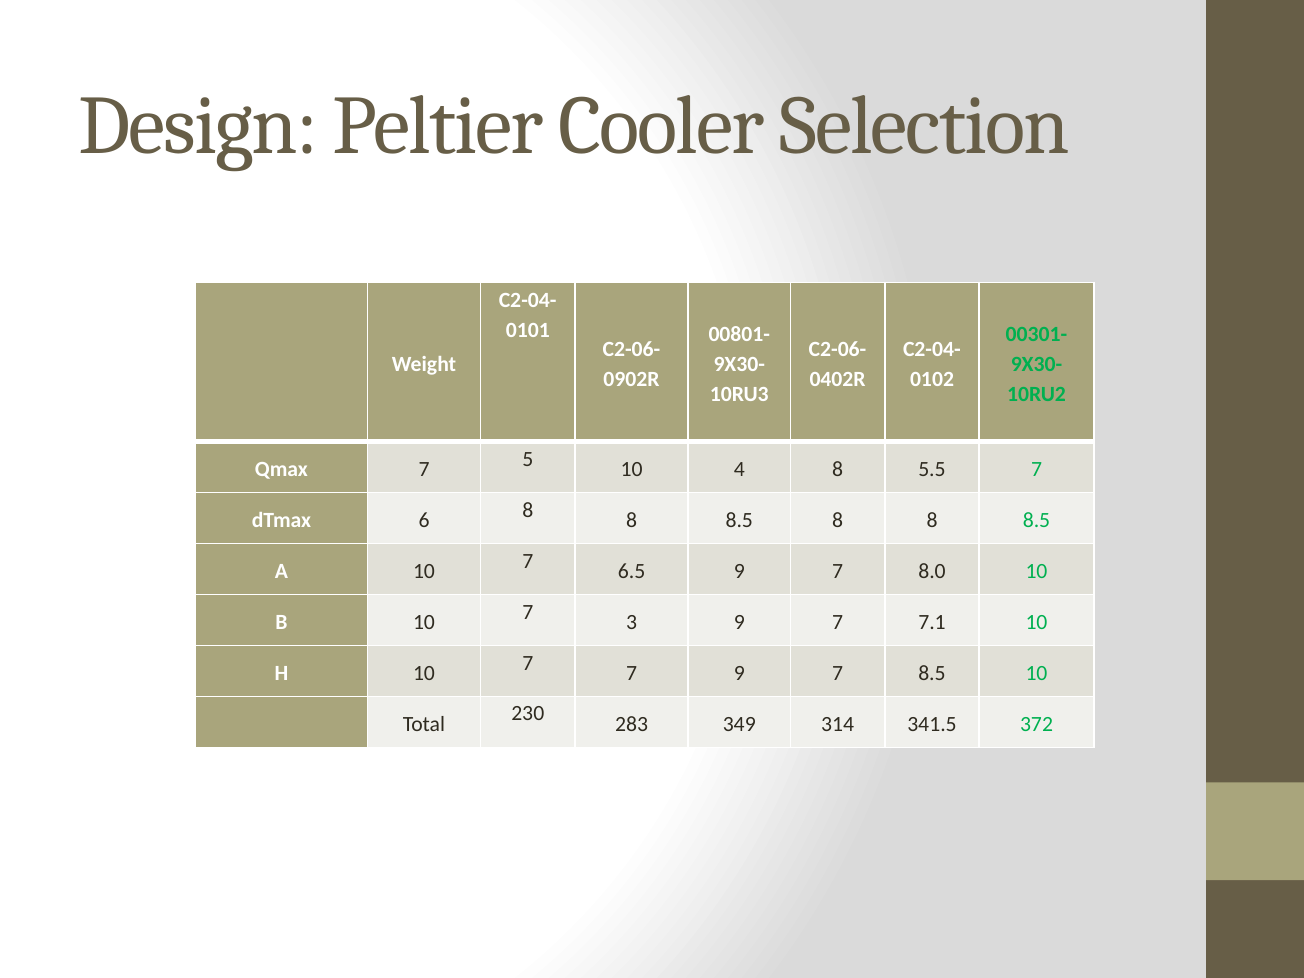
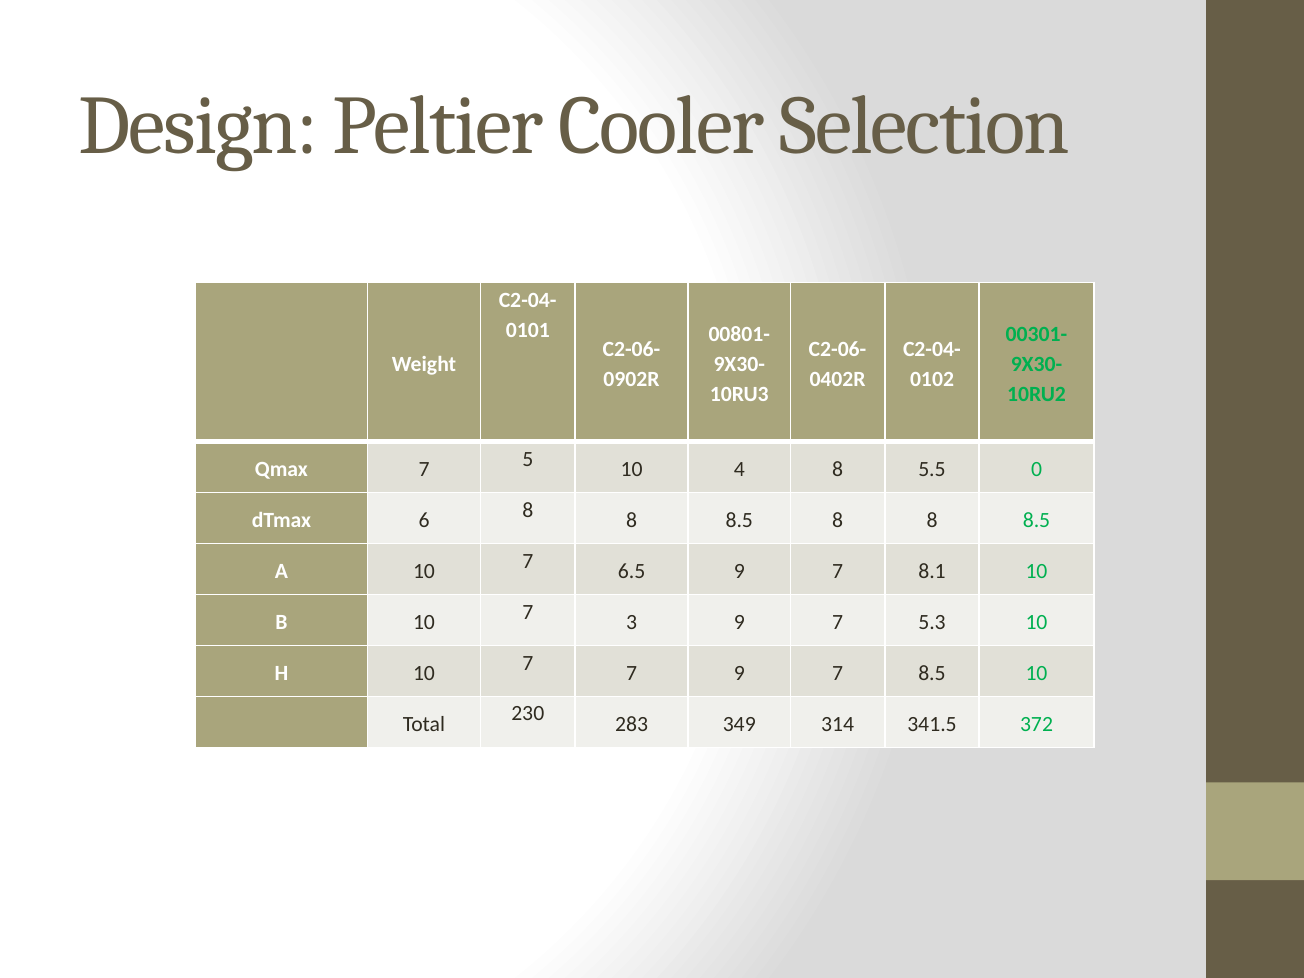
5.5 7: 7 -> 0 (1037, 469)
8.0: 8.0 -> 8.1 (932, 571)
7.1: 7.1 -> 5.3 (932, 622)
